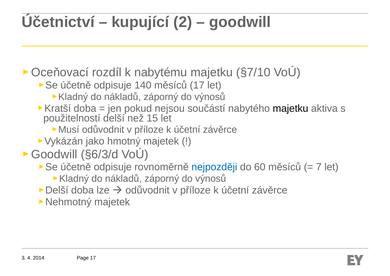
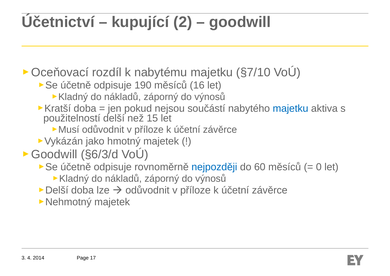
140: 140 -> 190 (143, 85)
měsíců 17: 17 -> 16 (197, 85)
majetku colour: black -> blue (291, 108)
7: 7 -> 0 (319, 167)
